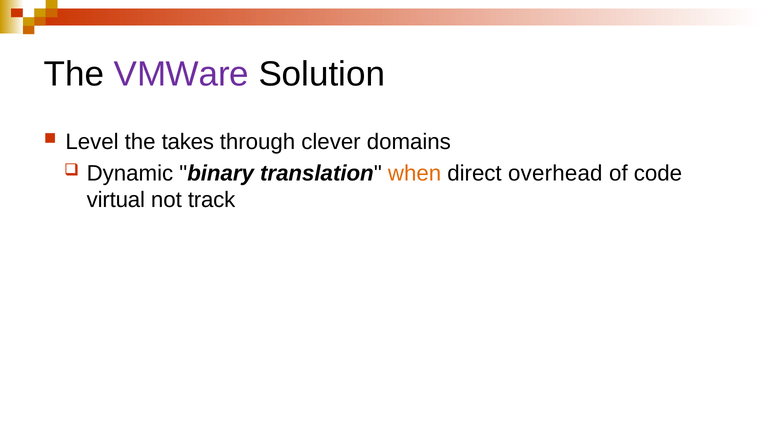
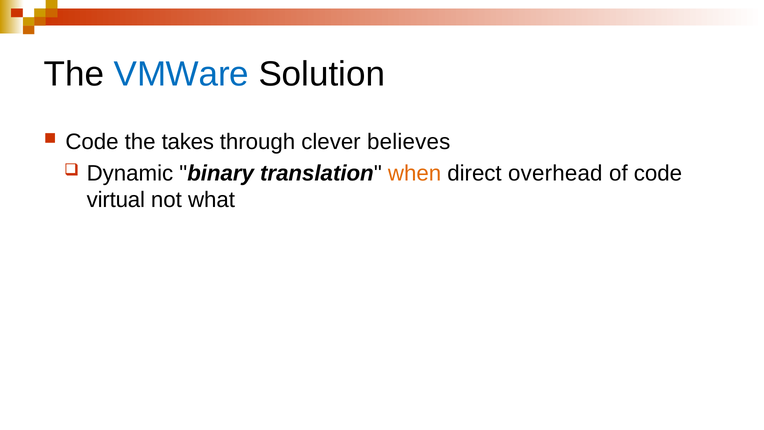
VMWare colour: purple -> blue (181, 74)
Level: Level -> Code (92, 142)
domains: domains -> believes (409, 142)
track: track -> what (211, 200)
